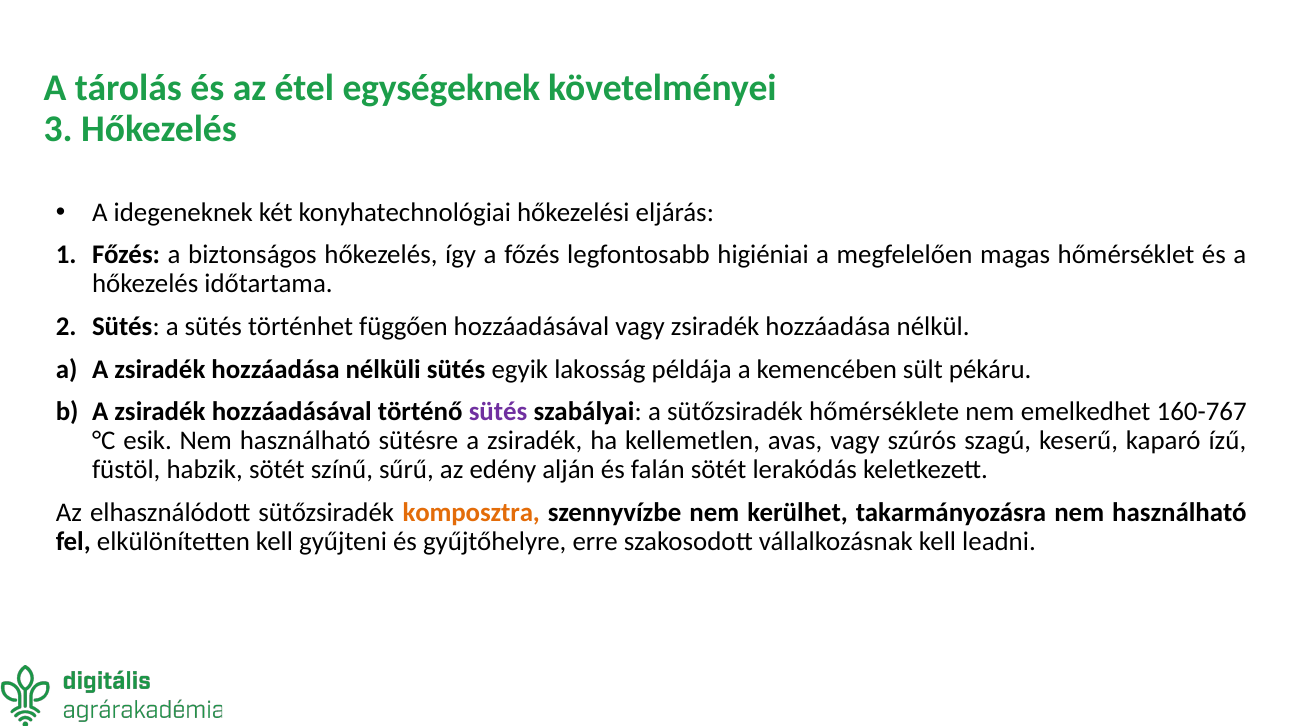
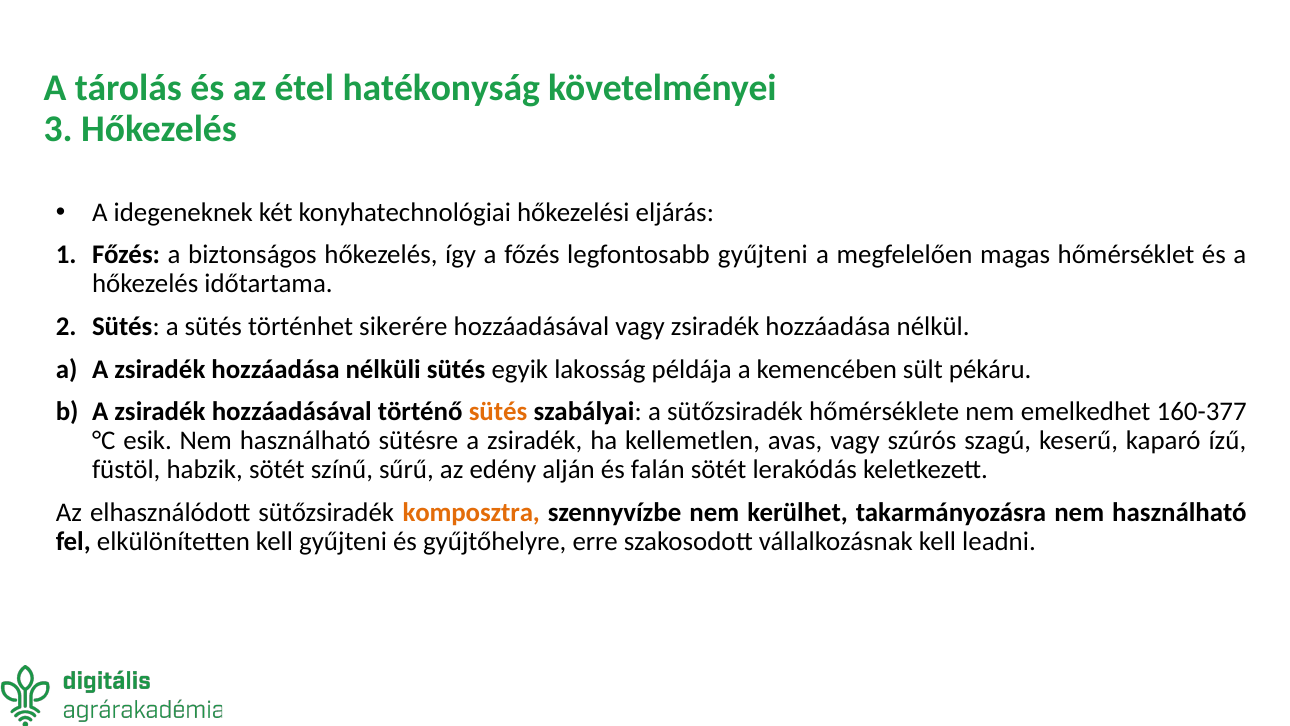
egységeknek: egységeknek -> hatékonyság (441, 88)
legfontosabb higiéniai: higiéniai -> gyűjteni (763, 255)
függően: függően -> sikerére (403, 326)
sütés colour: purple -> orange (498, 411)
160-767: 160-767 -> 160-377 (1202, 411)
